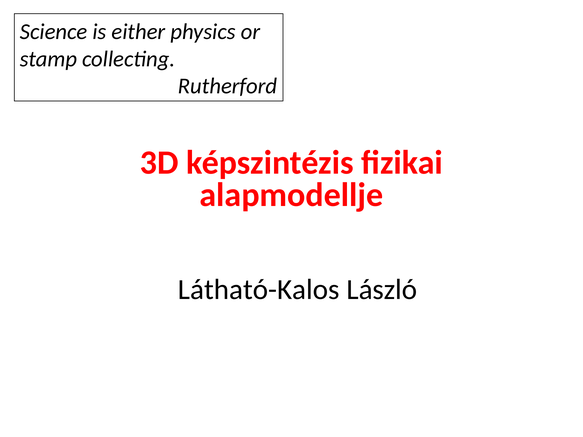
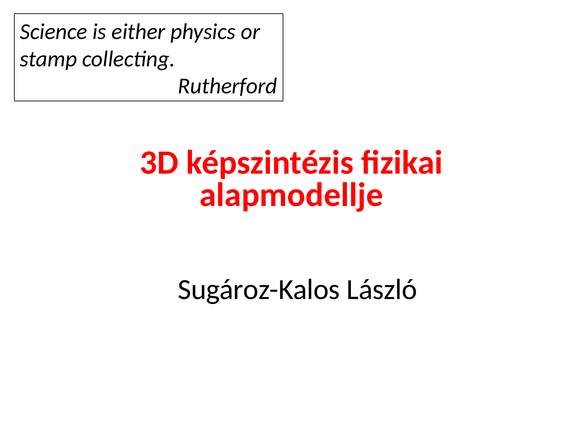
Látható-Kalos: Látható-Kalos -> Sugároz-Kalos (259, 290)
